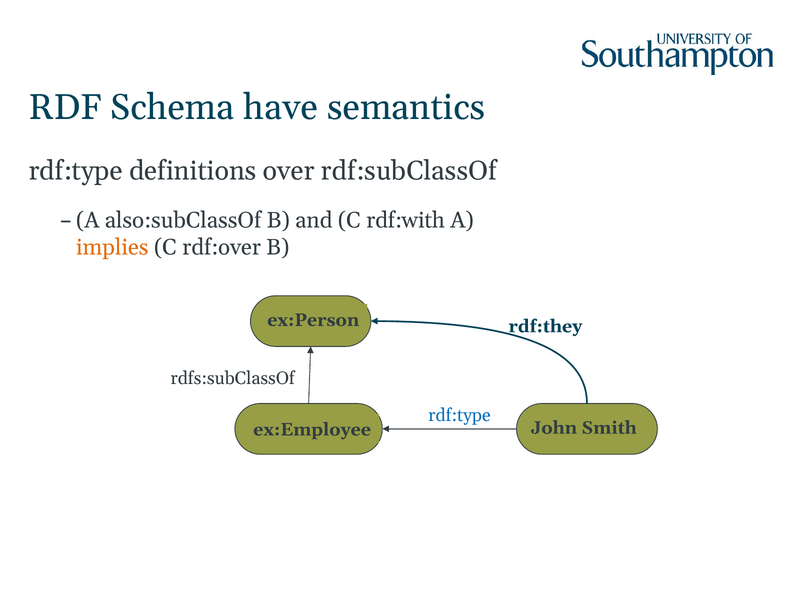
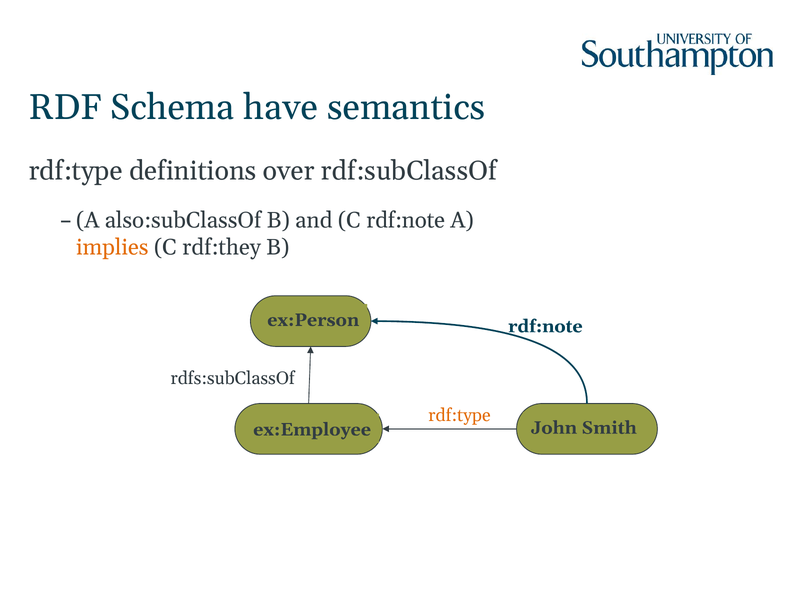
C rdf:with: rdf:with -> rdf:note (406, 220)
rdf:over: rdf:over -> rdf:they (222, 247)
rdf:they: rdf:they -> rdf:note (545, 326)
rdf:type colour: blue -> orange (459, 415)
